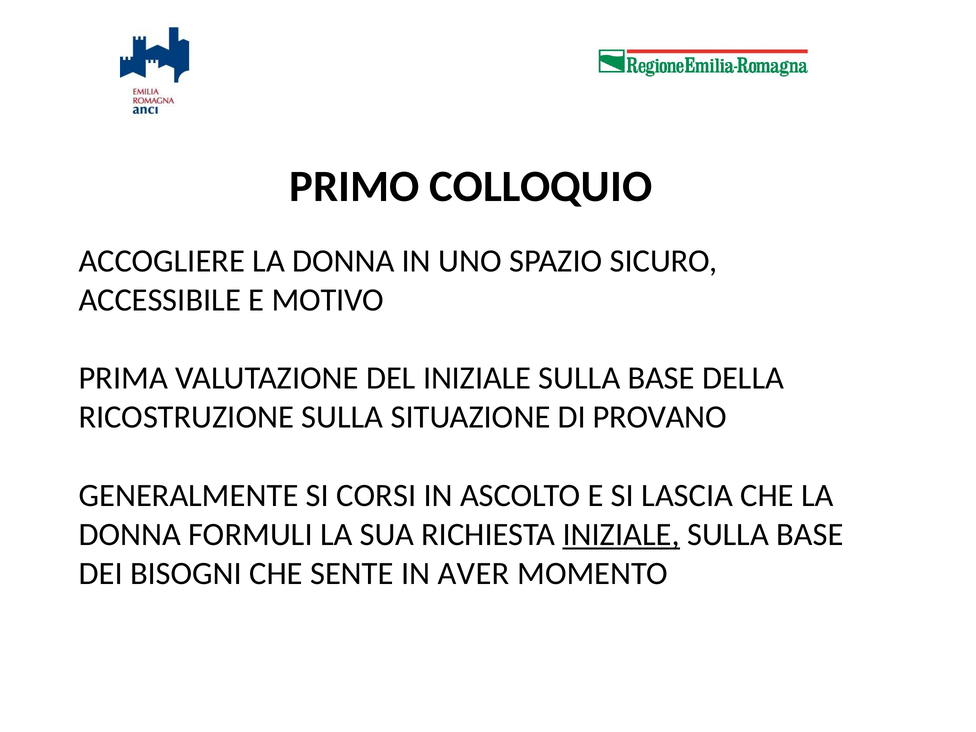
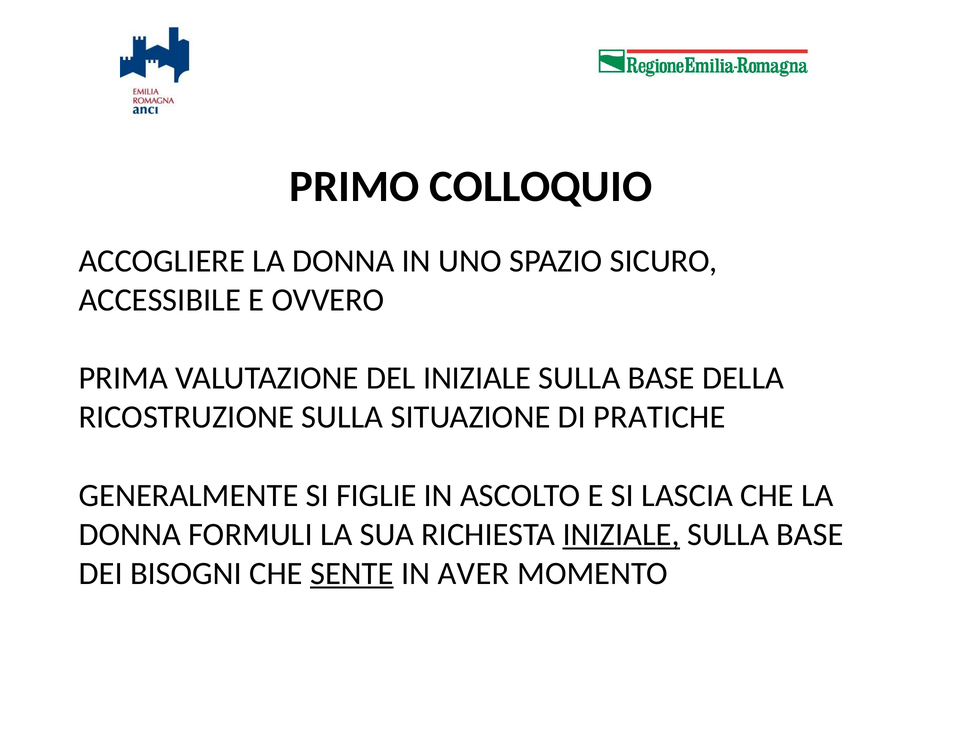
MOTIVO: MOTIVO -> OVVERO (328, 300)
PROVANO: PROVANO -> PRATICHE (659, 417)
CORSI: CORSI -> FIGLIE (376, 495)
SENTE underline: none -> present (352, 573)
